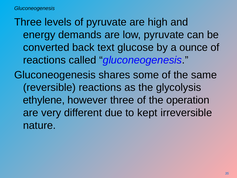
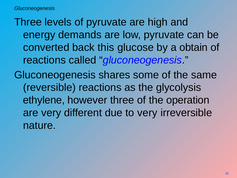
text: text -> this (106, 47)
ounce: ounce -> obtain (194, 47)
to kept: kept -> very (147, 113)
